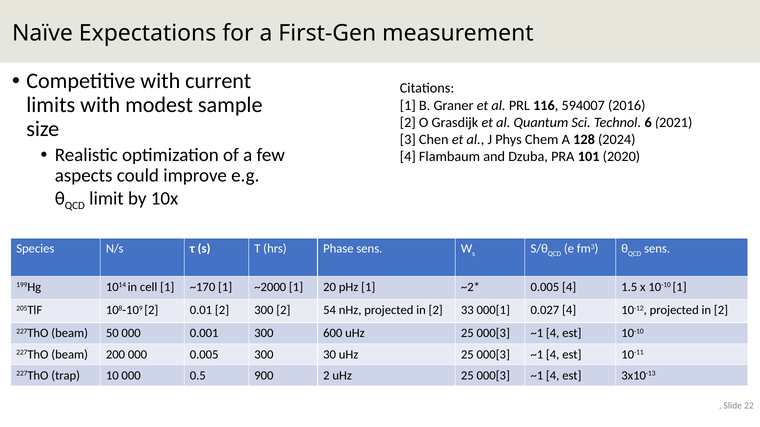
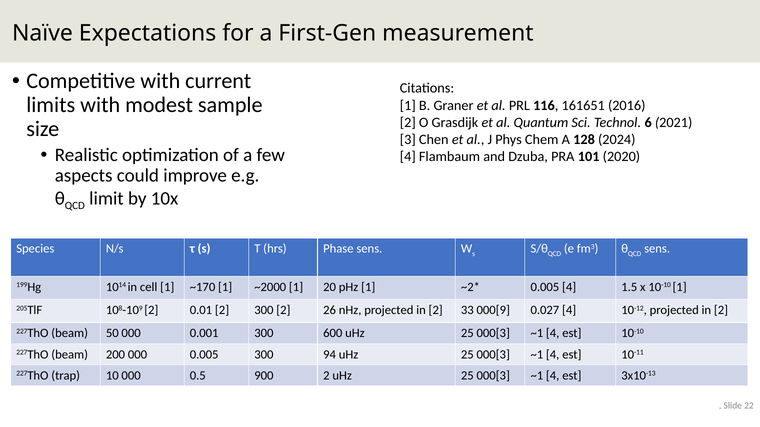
594007: 594007 -> 161651 (583, 105)
54: 54 -> 26 (330, 310)
000[1: 000[1 -> 000[9 (493, 310)
30: 30 -> 94 (330, 355)
